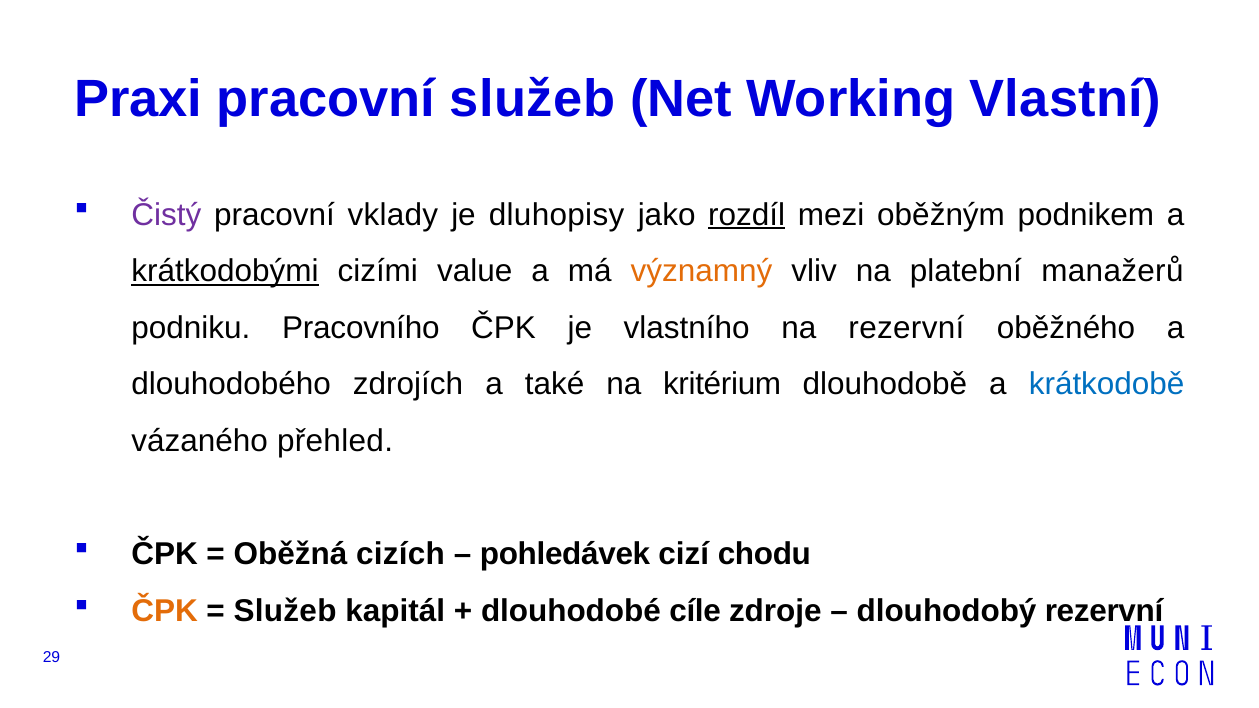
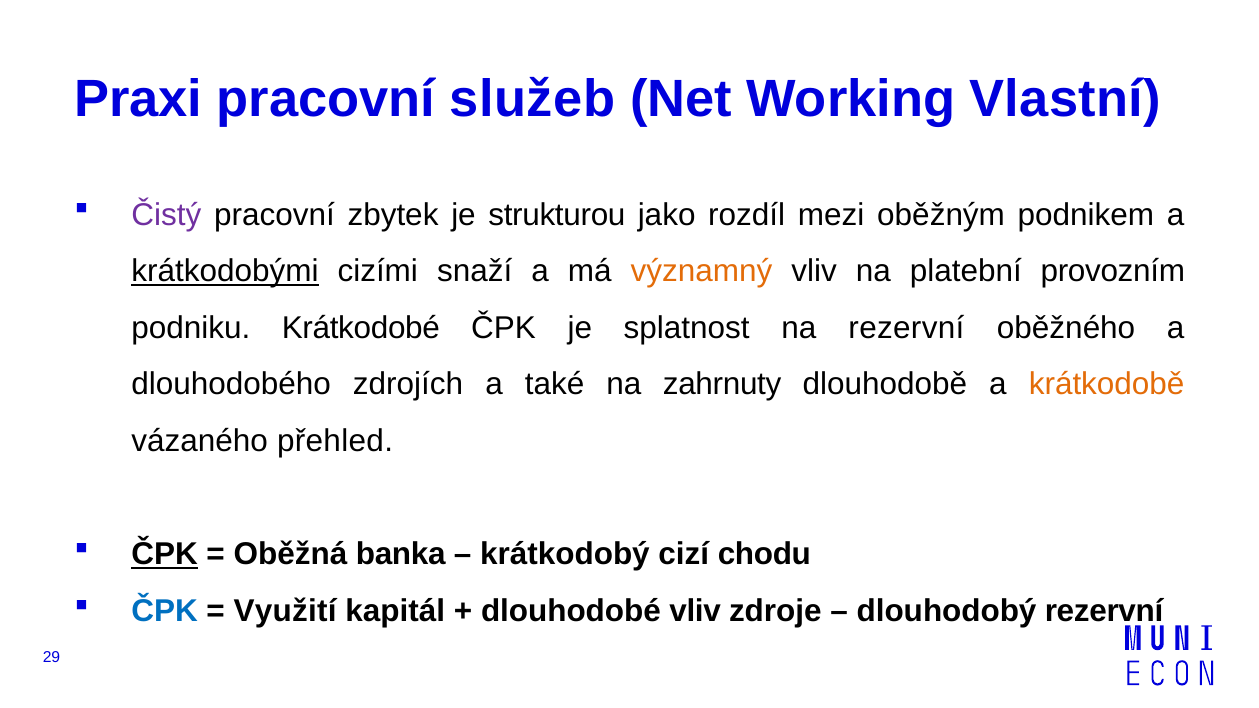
vklady: vklady -> zbytek (393, 215)
dluhopisy: dluhopisy -> strukturou (557, 215)
rozdíl underline: present -> none (747, 215)
value: value -> snaží (475, 271)
manažerů: manažerů -> provozním (1113, 271)
Pracovního: Pracovního -> Krátkodobé (361, 328)
vlastního: vlastního -> splatnost (687, 328)
kritérium: kritérium -> zahrnuty (722, 385)
krátkodobě colour: blue -> orange (1107, 385)
ČPK underline: none -> present (165, 555)
cizích: cizích -> banka (401, 555)
pohledávek: pohledávek -> krátkodobý (565, 555)
ČPK colour: orange -> blue (165, 611)
Služeb: Služeb -> Využití (285, 611)
dlouhodobé cíle: cíle -> vliv (695, 611)
